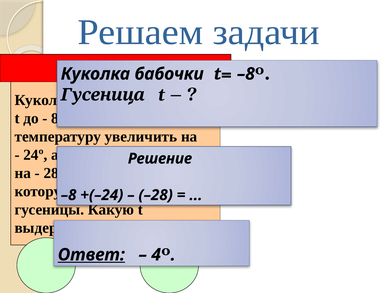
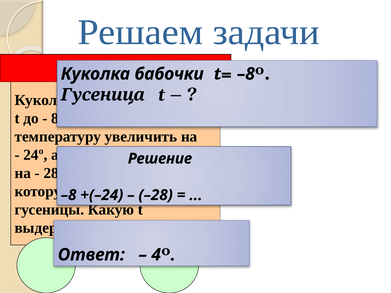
Ответ underline: present -> none (91, 255)
